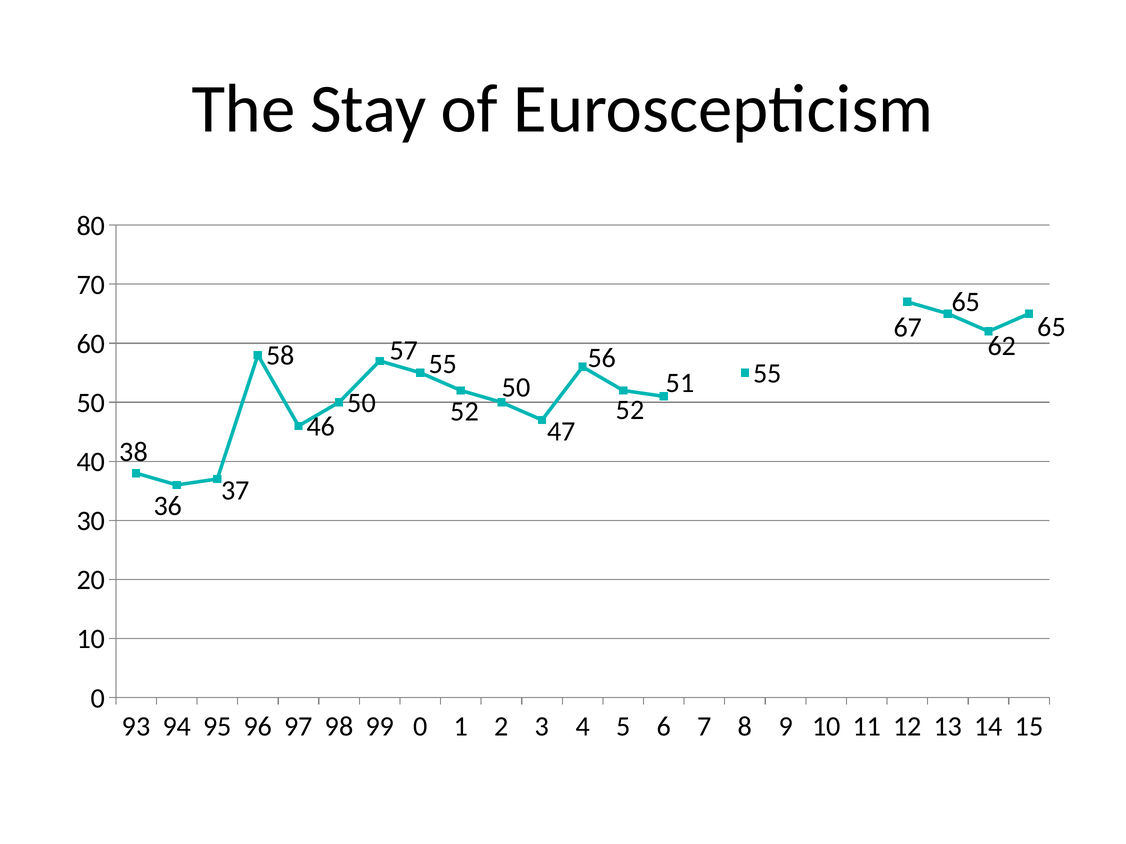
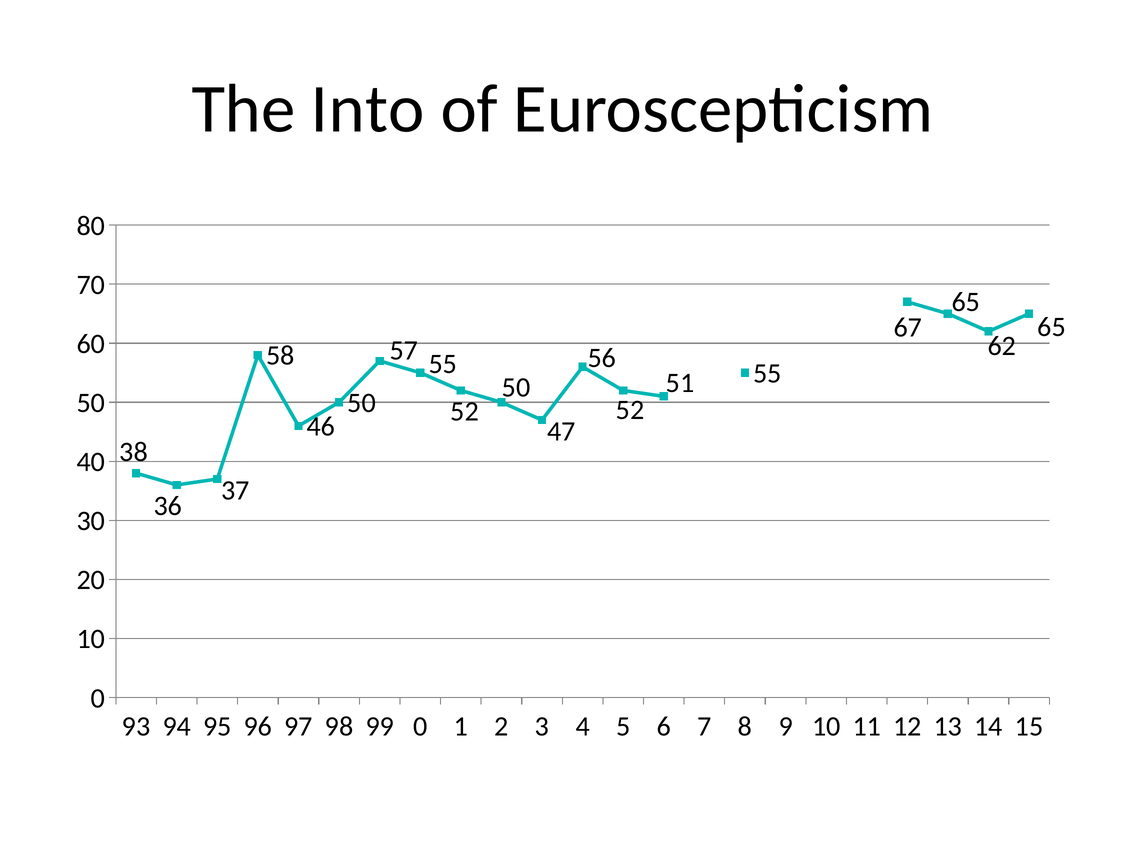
Stay: Stay -> Into (368, 109)
